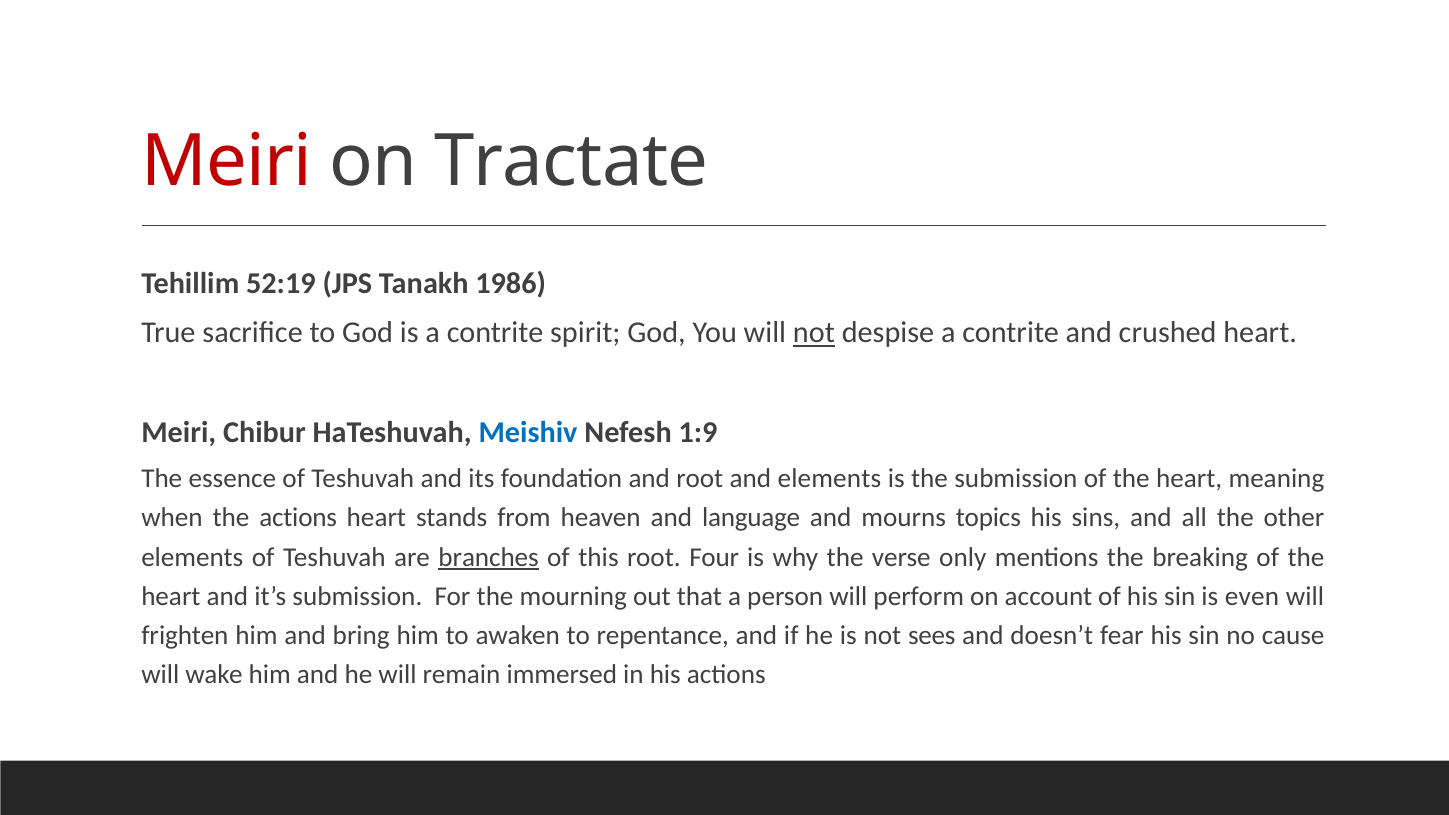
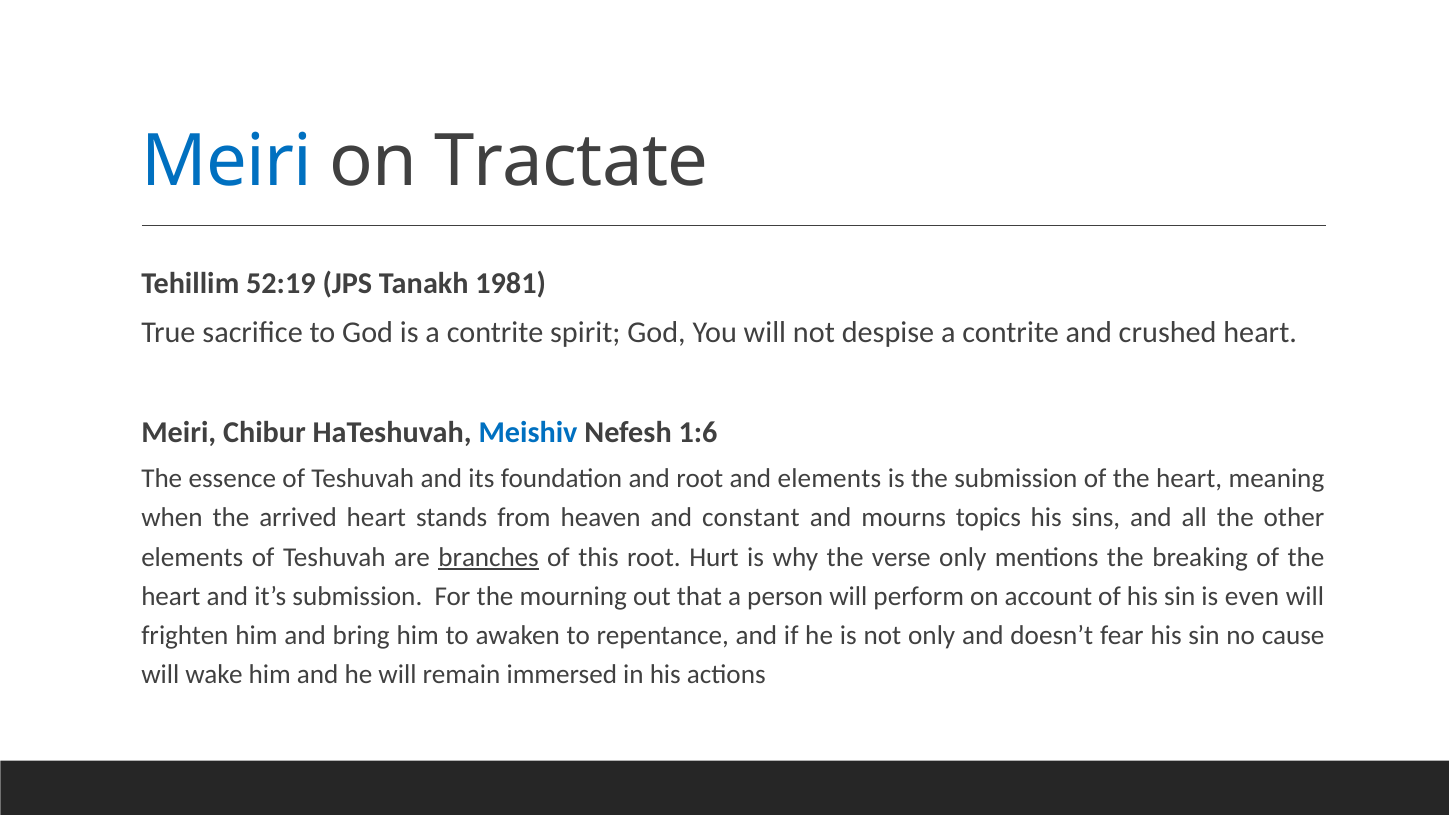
Meiri colour: red -> blue (227, 161)
1986: 1986 -> 1981 (511, 283)
not underline: present -> none (814, 333)
1:9: 1:9 -> 1:6 (698, 432)
the actions: actions -> arrived (298, 518)
language: language -> constant (751, 518)
Four: Four -> Hurt (714, 557)
not sees: sees -> only (932, 635)
